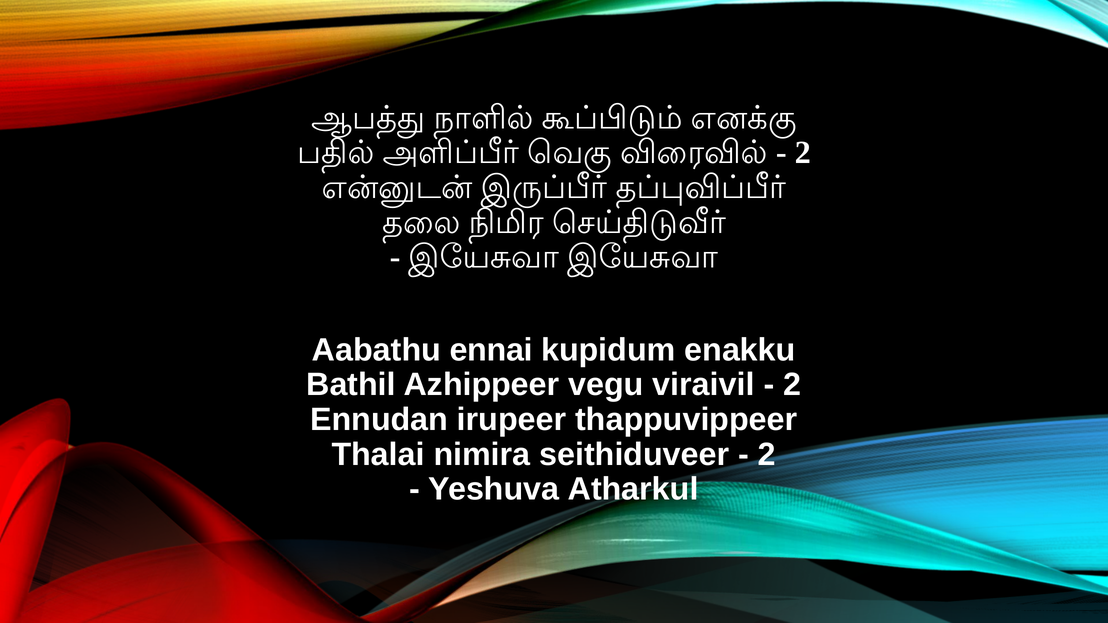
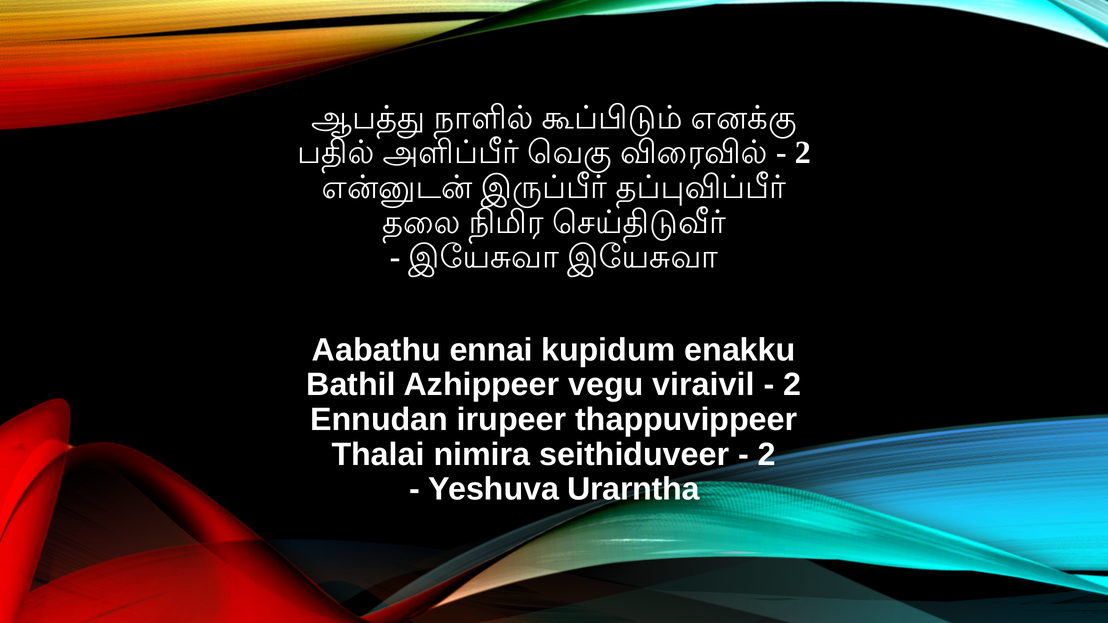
Atharkul: Atharkul -> Urarntha (633, 489)
